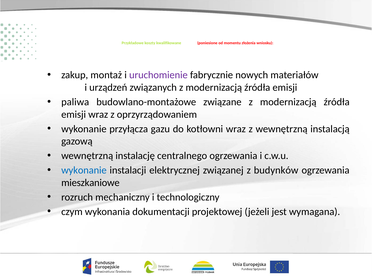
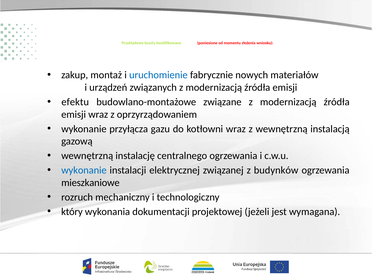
uruchomienie colour: purple -> blue (158, 75)
paliwa: paliwa -> efektu (75, 102)
czym: czym -> który (72, 212)
